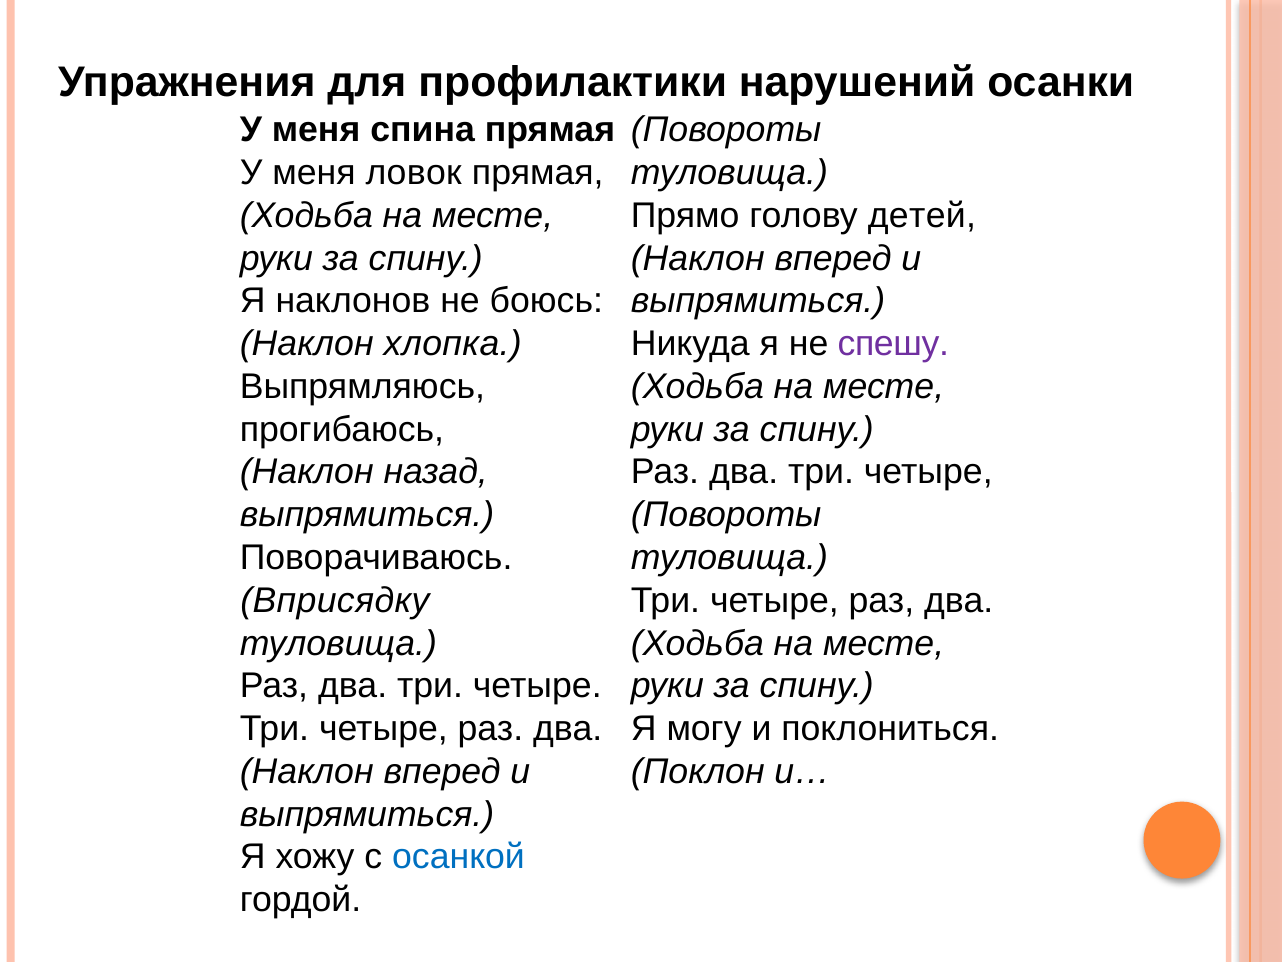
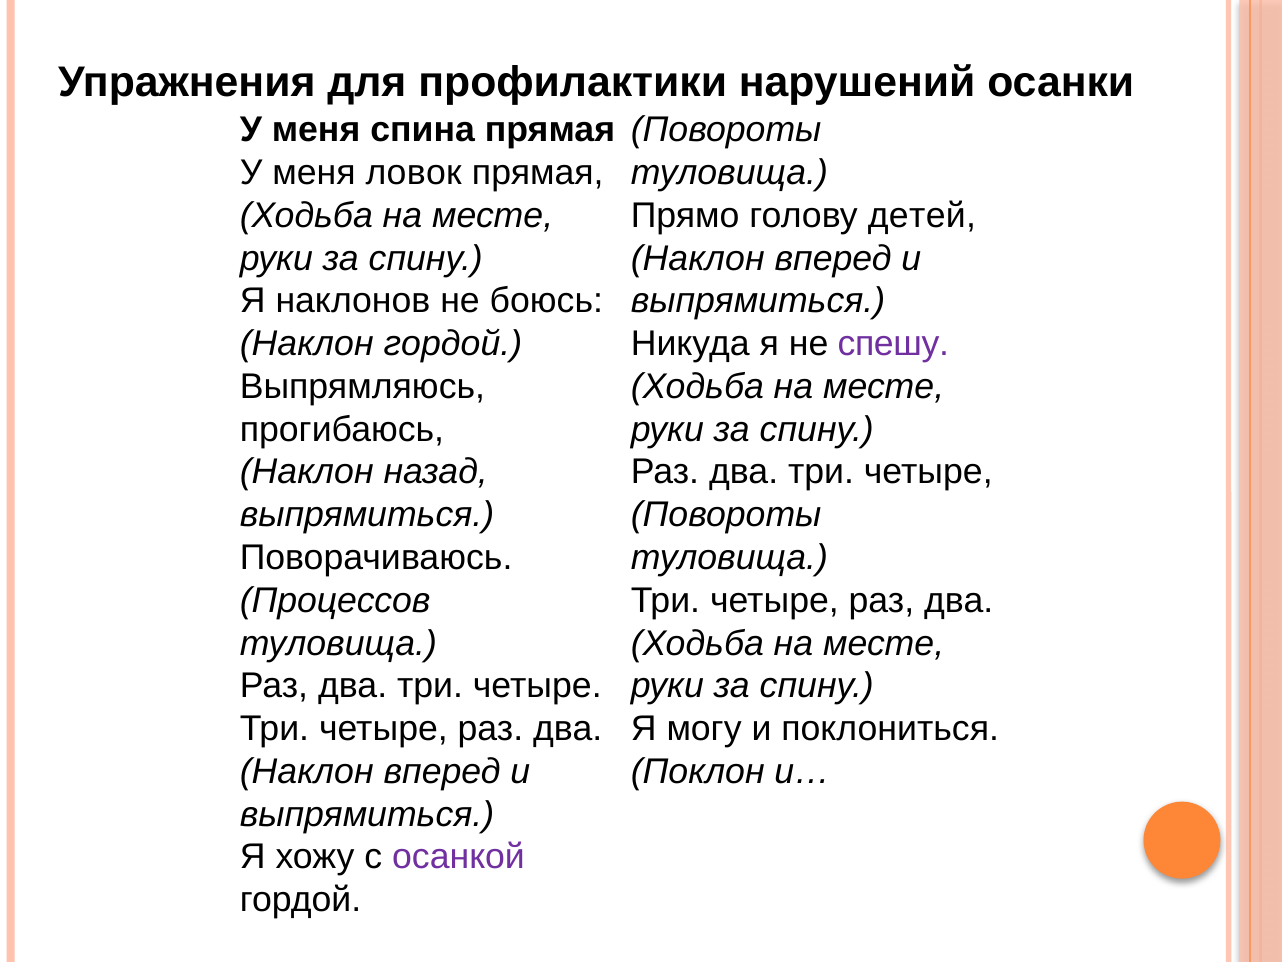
Наклон хлопка: хлопка -> гордой (453, 344)
Вприсядку: Вприсядку -> Процессов (335, 600)
осанкой colour: blue -> purple (458, 857)
